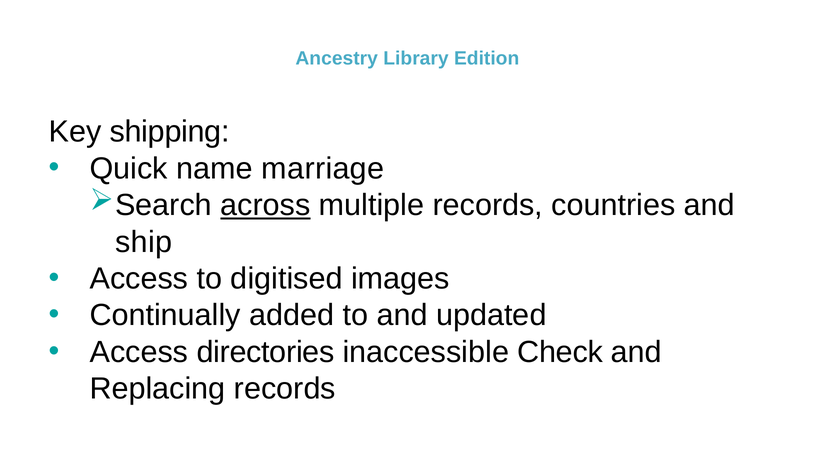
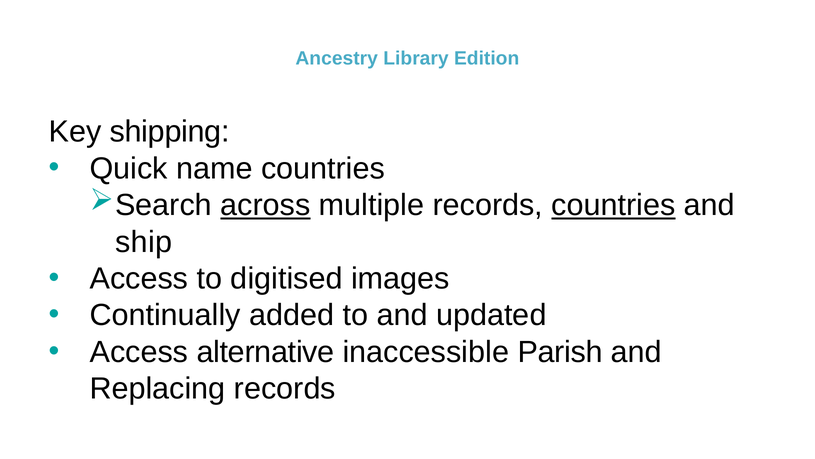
name marriage: marriage -> countries (323, 168)
countries underline: none -> present (613, 205)
directories: directories -> alternative (266, 352)
Check: Check -> Parish (560, 352)
